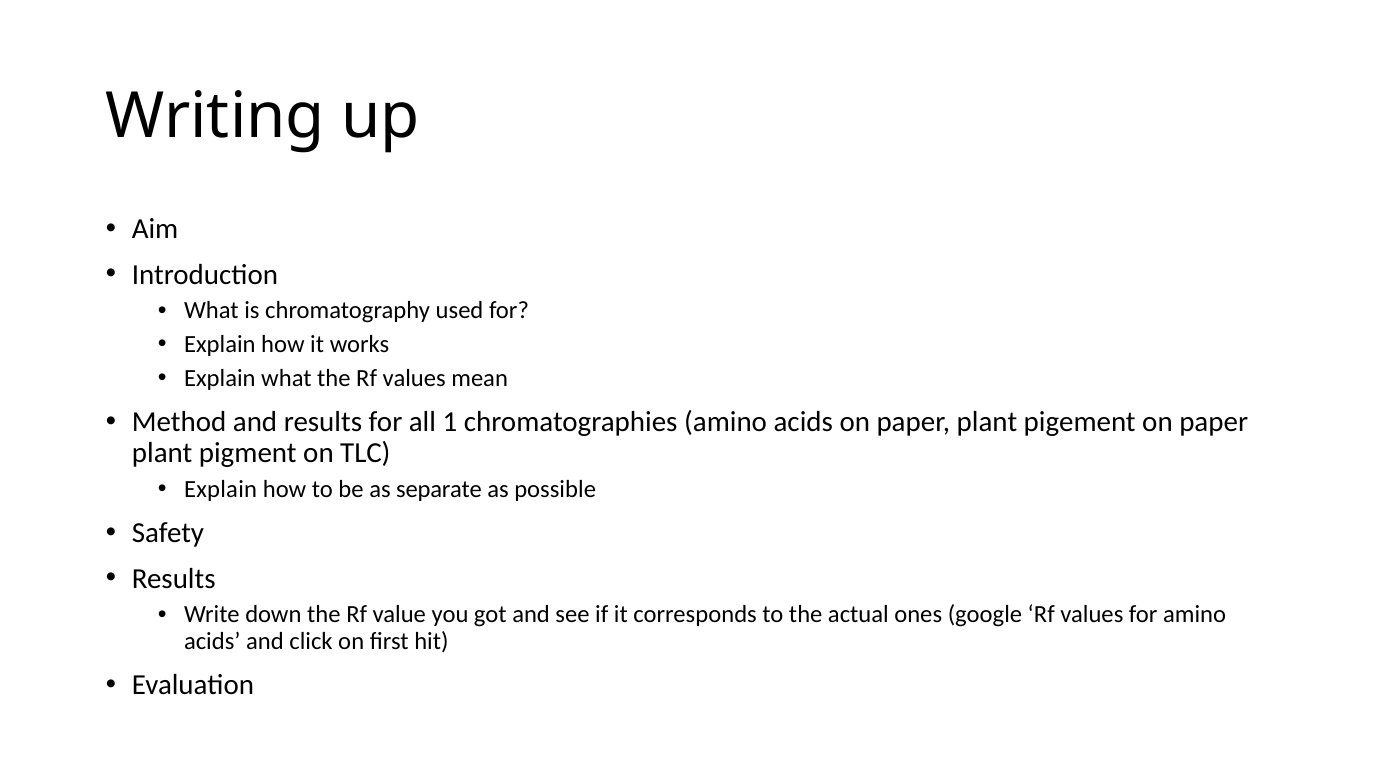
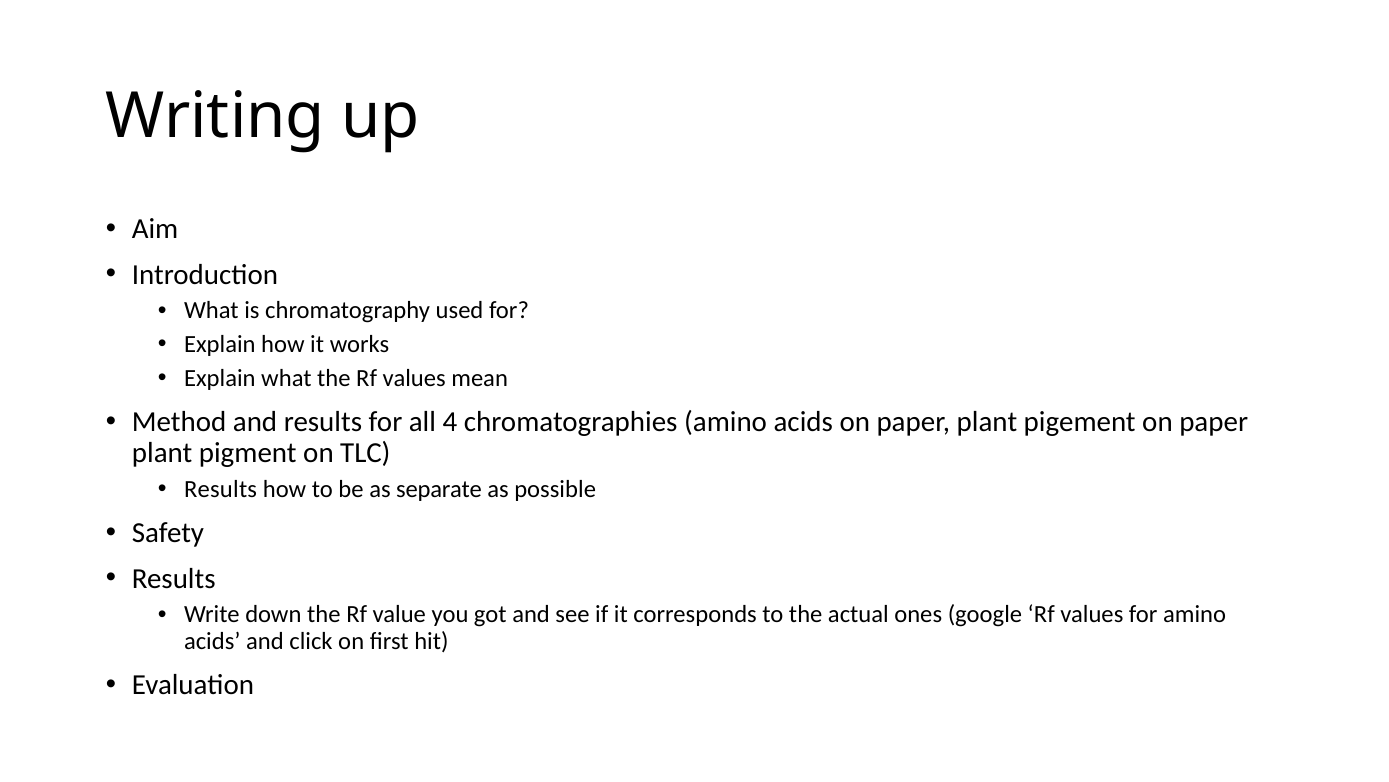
1: 1 -> 4 (450, 421)
Explain: Explain -> Results (221, 489)
